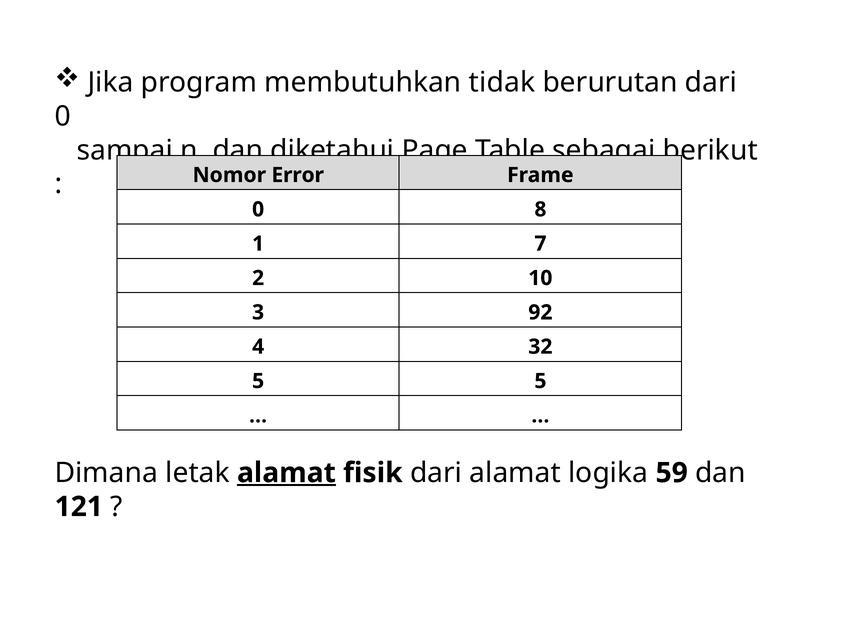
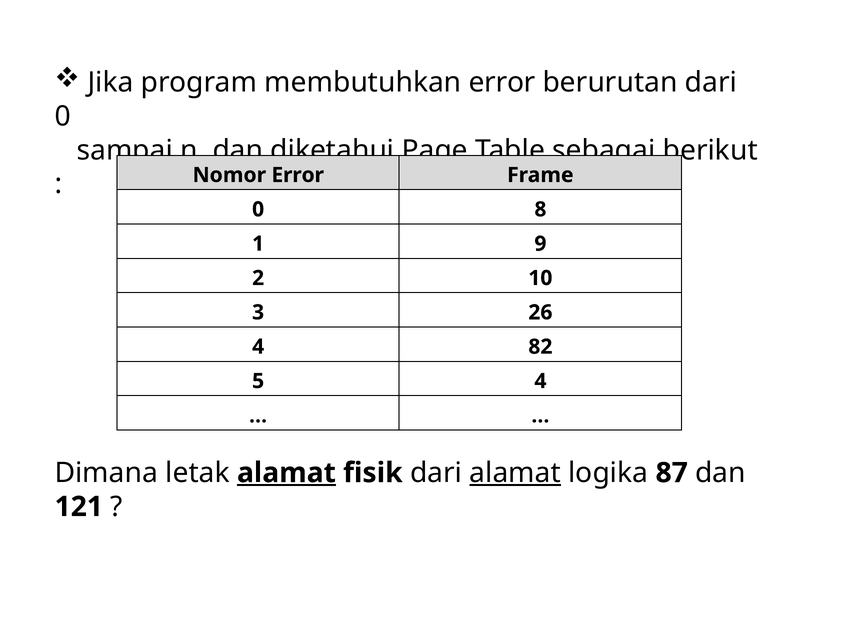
membutuhkan tidak: tidak -> error (502, 83)
7: 7 -> 9 (540, 244)
92: 92 -> 26 (540, 313)
32: 32 -> 82 (540, 347)
5 5: 5 -> 4 (540, 381)
alamat underline: none -> present (515, 473)
59: 59 -> 87 (672, 473)
